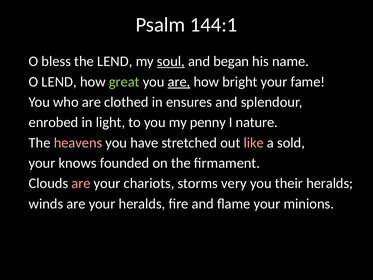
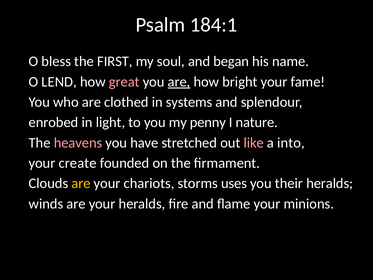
144:1: 144:1 -> 184:1 (214, 25)
the LEND: LEND -> FIRST (115, 61)
soul underline: present -> none (171, 61)
great colour: light green -> pink (124, 82)
ensures: ensures -> systems (189, 102)
sold: sold -> into (291, 143)
knows: knows -> create (78, 163)
are colour: pink -> yellow (81, 183)
very: very -> uses (234, 183)
